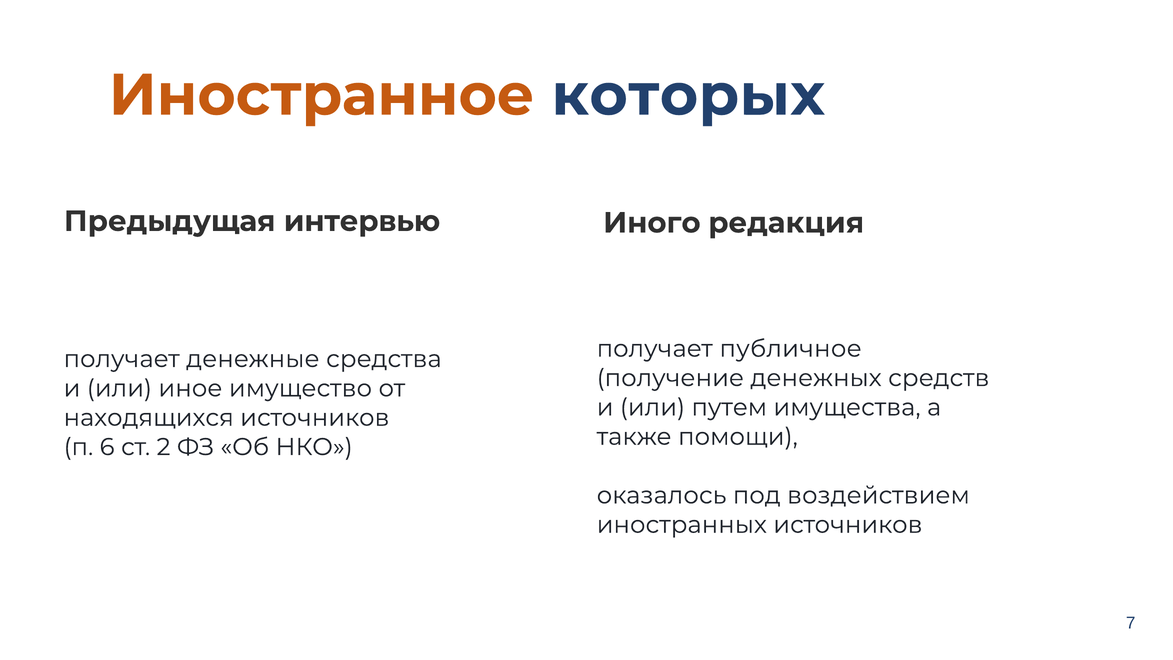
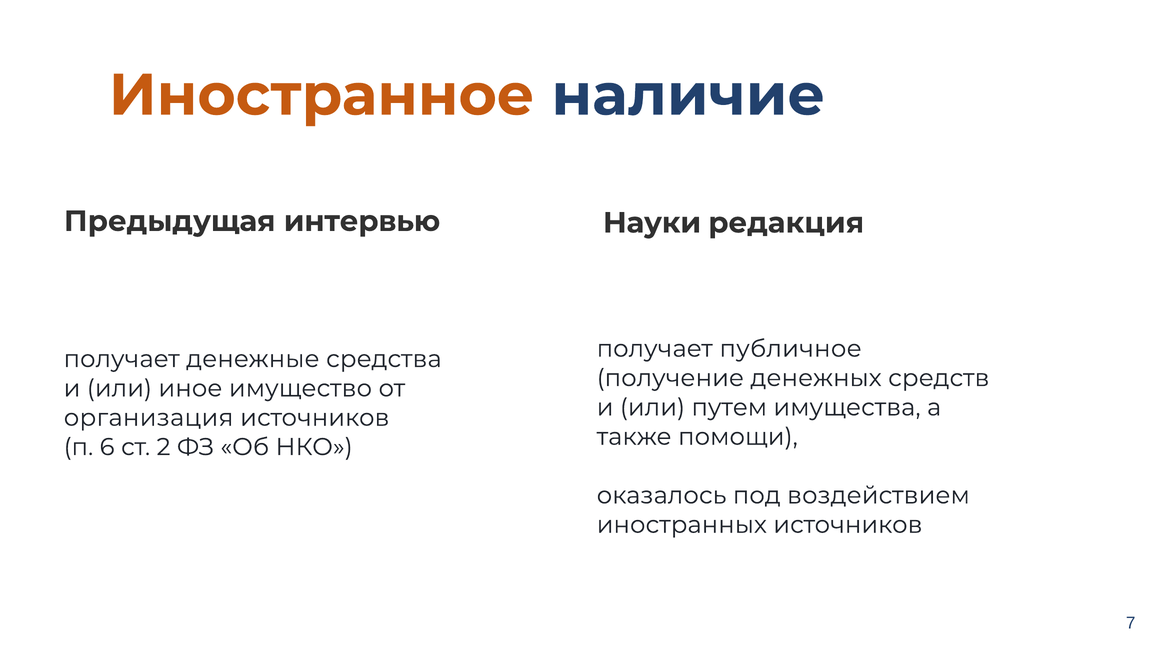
которых: которых -> наличие (688, 95)
Иного: Иного -> Науки (652, 223)
находящихся: находящихся -> организация (149, 418)
